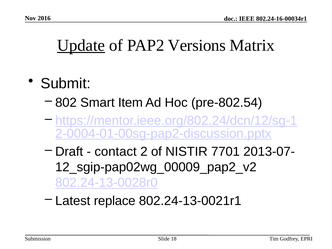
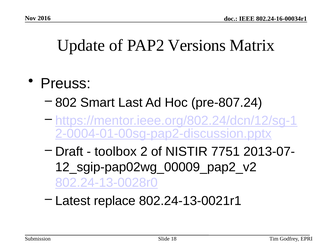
Update underline: present -> none (81, 45)
Submit: Submit -> Preuss (66, 83)
Item: Item -> Last (130, 103)
pre-802.54: pre-802.54 -> pre-807.24 (227, 103)
contact: contact -> toolbox (116, 152)
7701: 7701 -> 7751 (226, 152)
